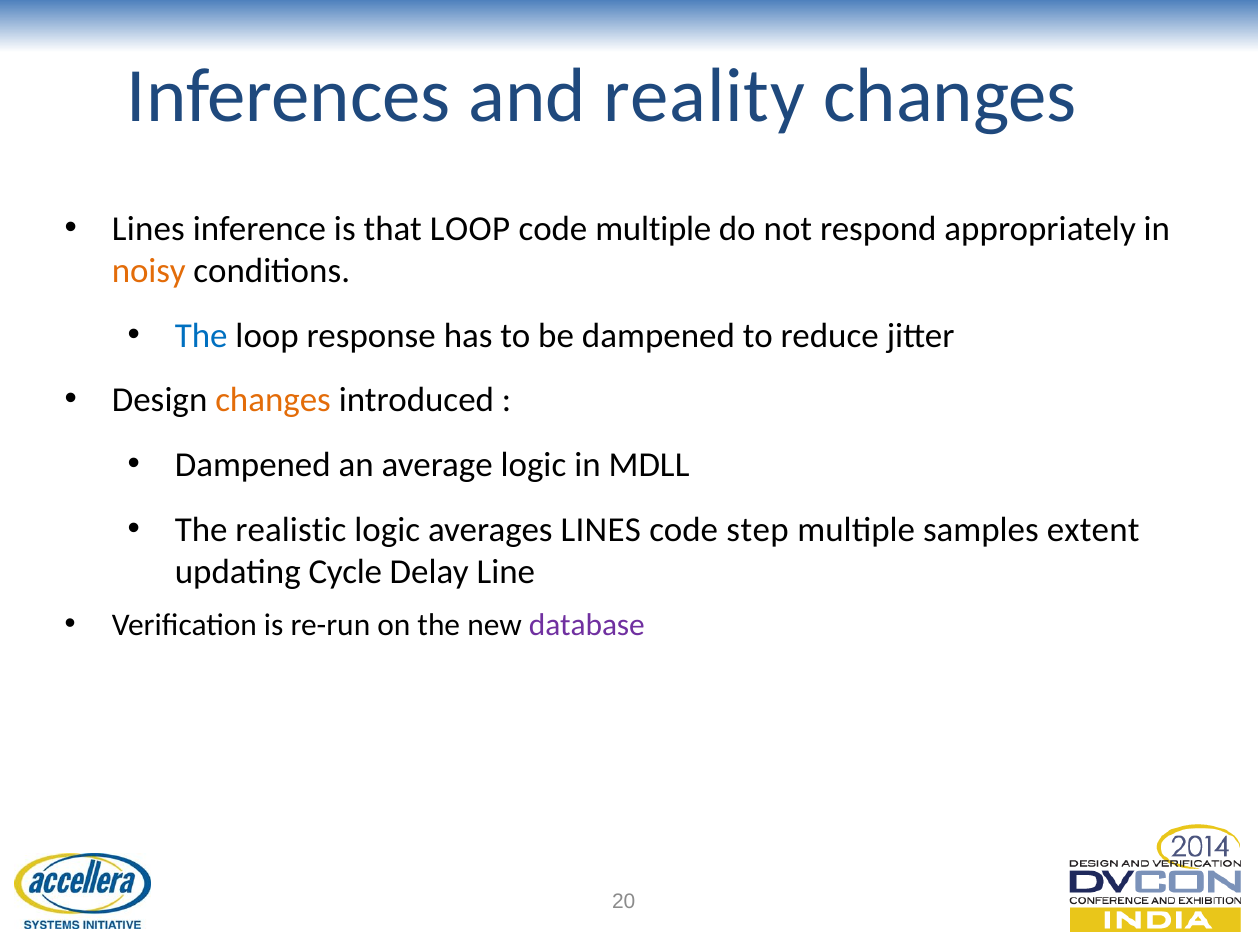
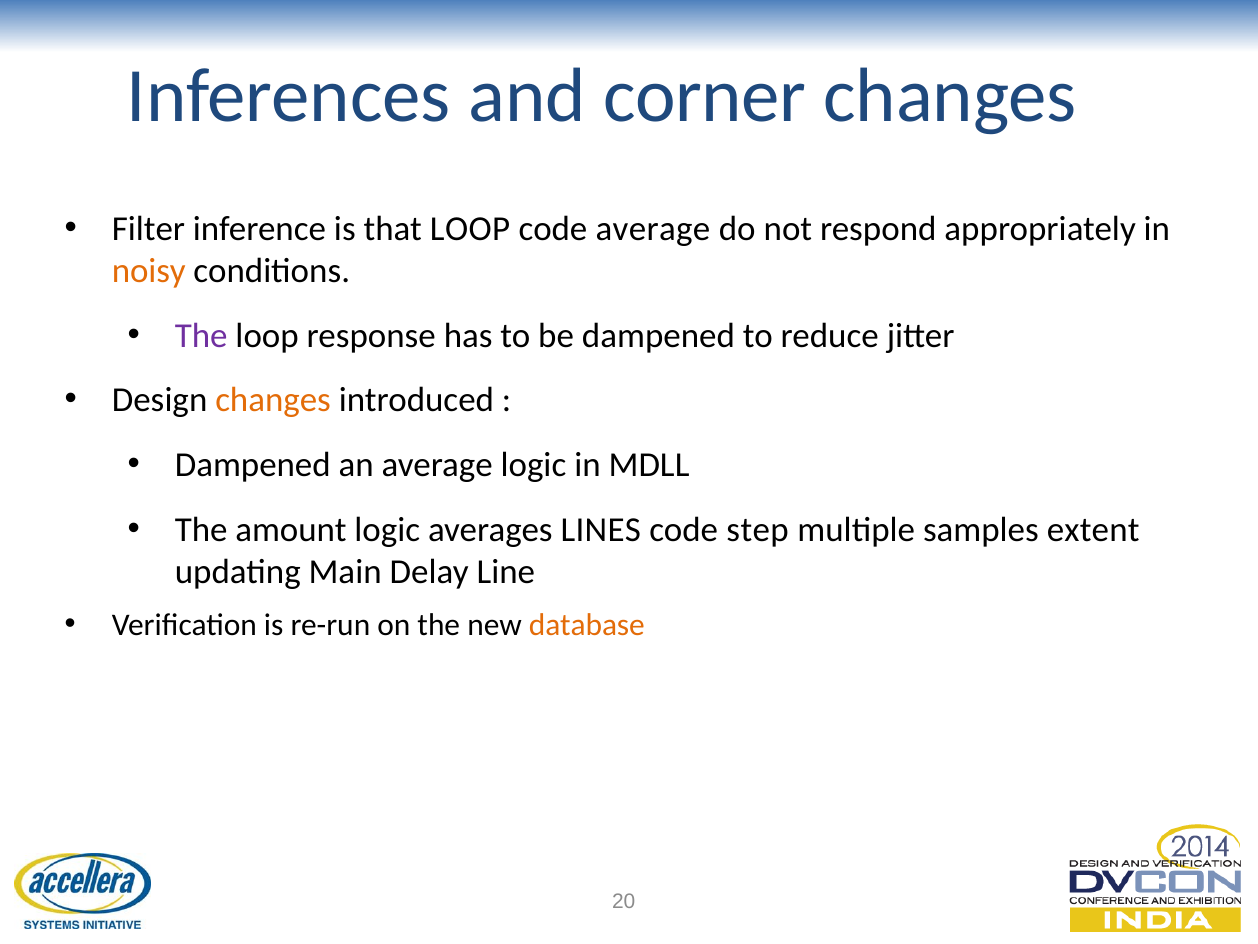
reality: reality -> corner (705, 96)
Lines: Lines -> Filter (148, 229)
code multiple: multiple -> average (653, 229)
The colour: blue -> purple (201, 335)
realistic: realistic -> amount (291, 529)
Cycle: Cycle -> Main (345, 571)
database colour: purple -> orange (587, 625)
